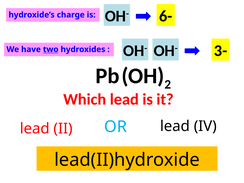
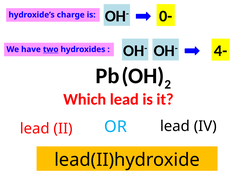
6-: 6- -> 0- (166, 16)
3-: 3- -> 4- (221, 51)
